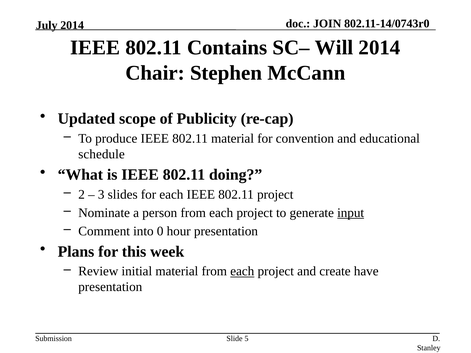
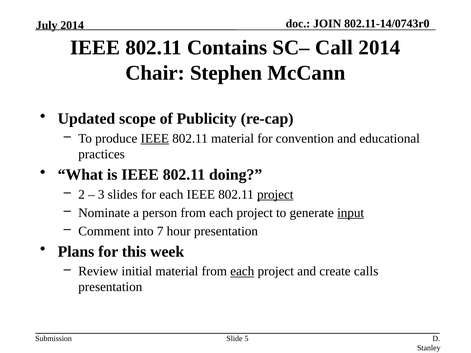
Will: Will -> Call (334, 48)
IEEE underline: none -> present (155, 139)
schedule: schedule -> practices (102, 154)
project underline: none -> present (275, 195)
0: 0 -> 7 (160, 231)
have: have -> calls (366, 271)
